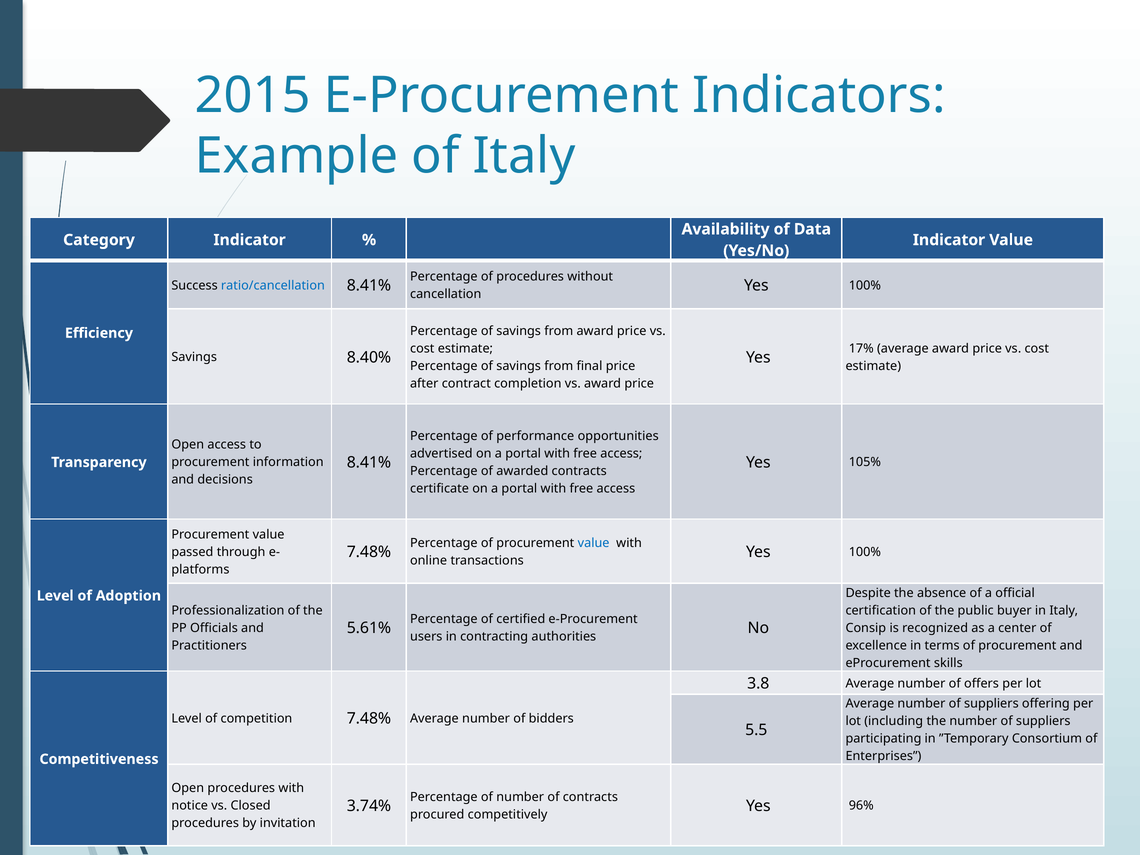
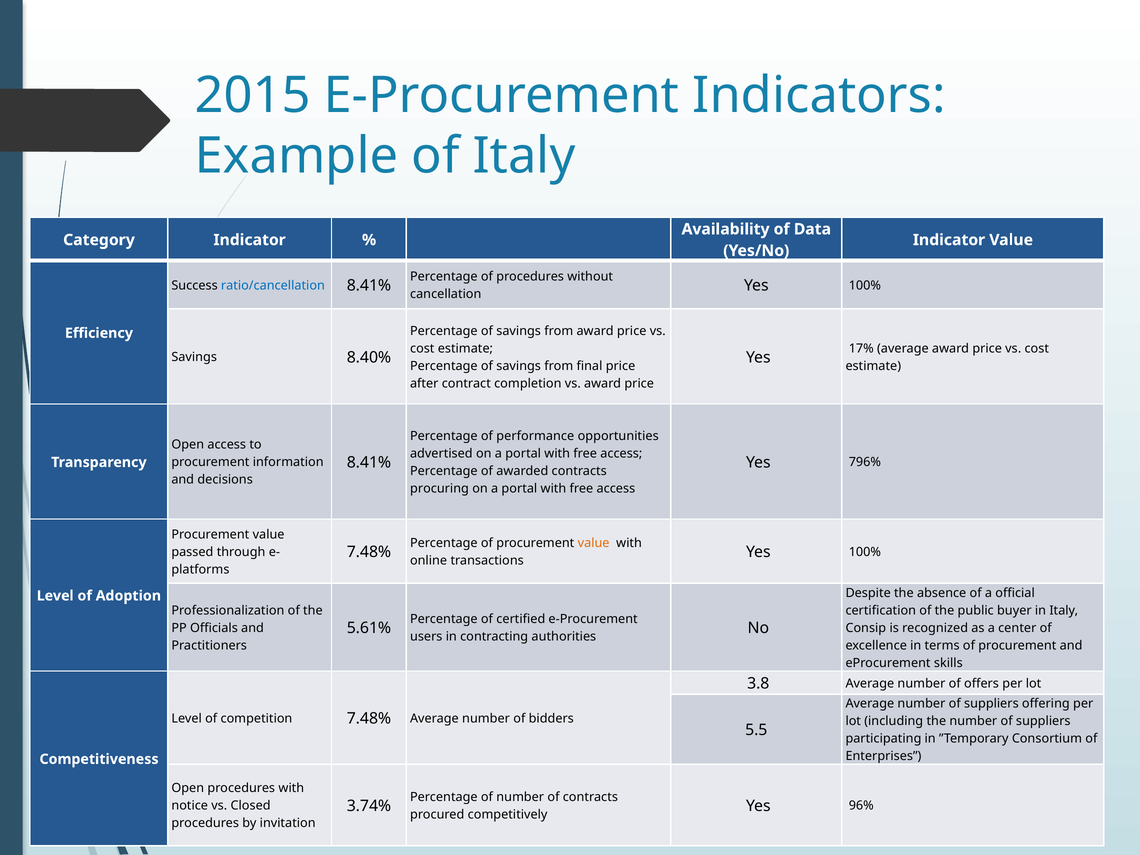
105%: 105% -> 796% (865, 462)
certificate: certificate -> procuring (439, 489)
value colour: blue -> orange (594, 543)
